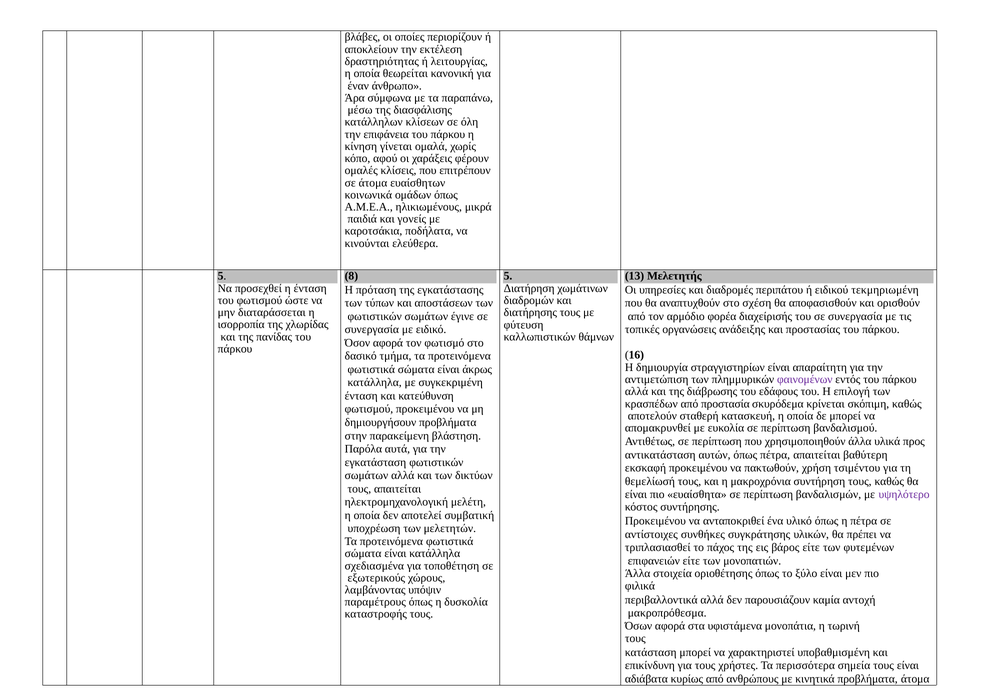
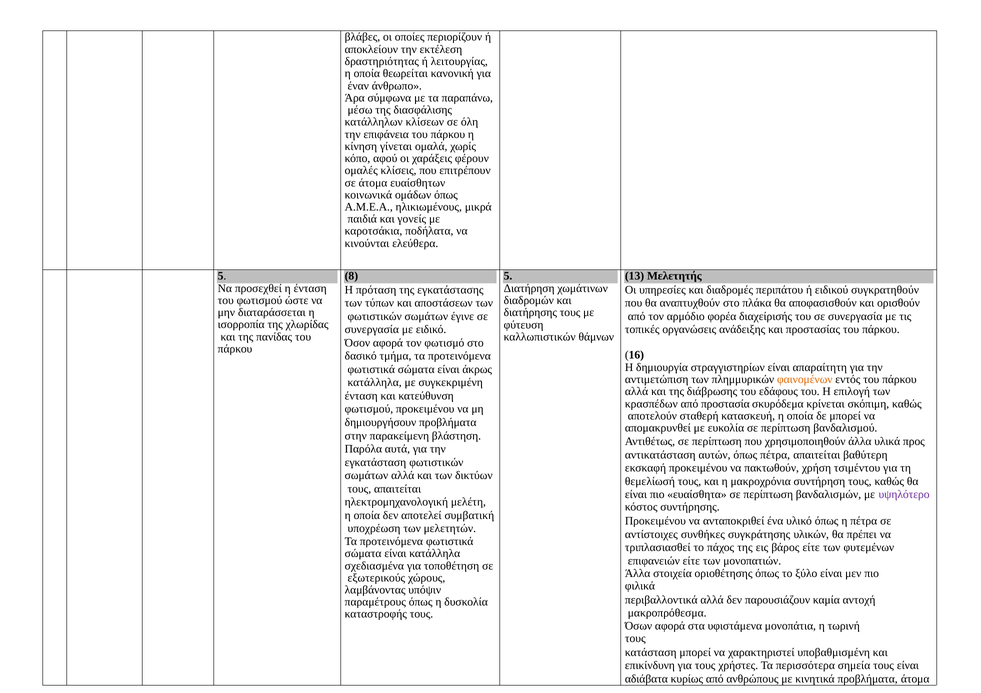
τεκμηριωμένη: τεκμηριωμένη -> συγκρατηθούν (885, 290)
σχέση: σχέση -> πλάκα (757, 303)
φαινομένων colour: purple -> orange (805, 380)
